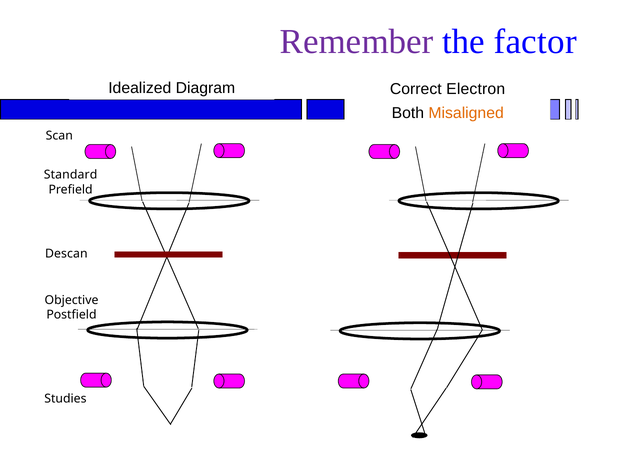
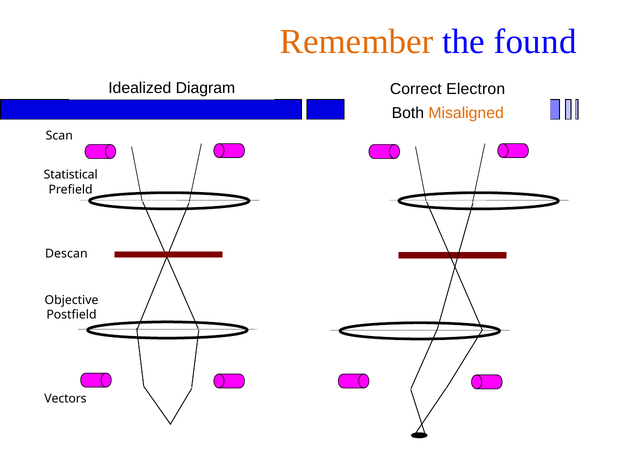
Remember colour: purple -> orange (357, 41)
factor: factor -> found (535, 41)
Standard: Standard -> Statistical (71, 175)
Studies: Studies -> Vectors (65, 399)
